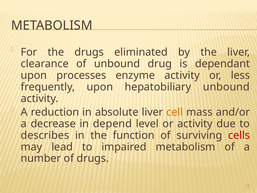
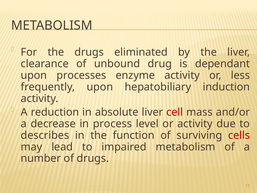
hepatobiliary unbound: unbound -> induction (226, 87)
cell colour: orange -> red (175, 112)
depend: depend -> process (112, 124)
